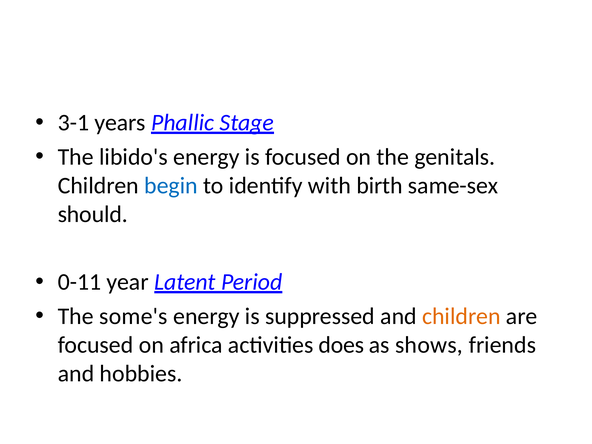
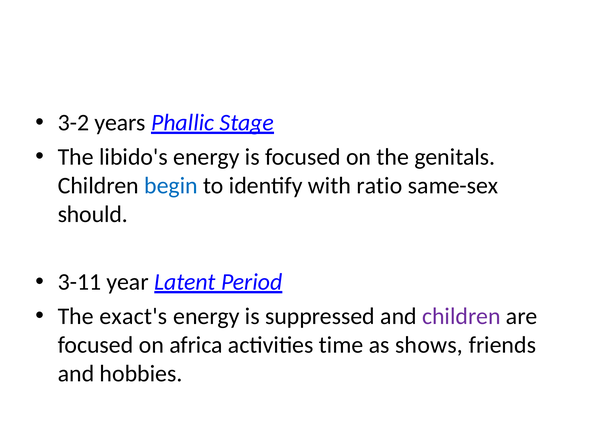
3-1: 3-1 -> 3-2 (73, 123)
birth: birth -> ratio (379, 186)
0-11: 0-11 -> 3-11 (79, 282)
some's: some's -> exact's (133, 316)
children colour: orange -> purple (461, 316)
does: does -> time (341, 345)
